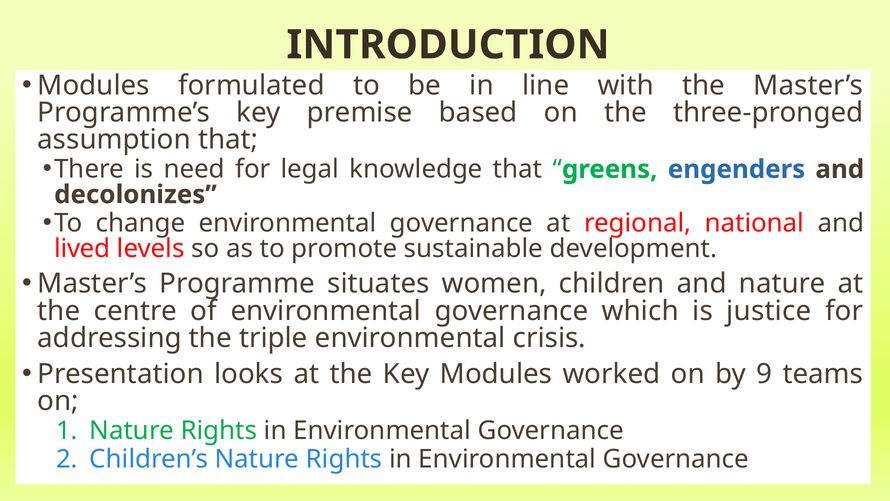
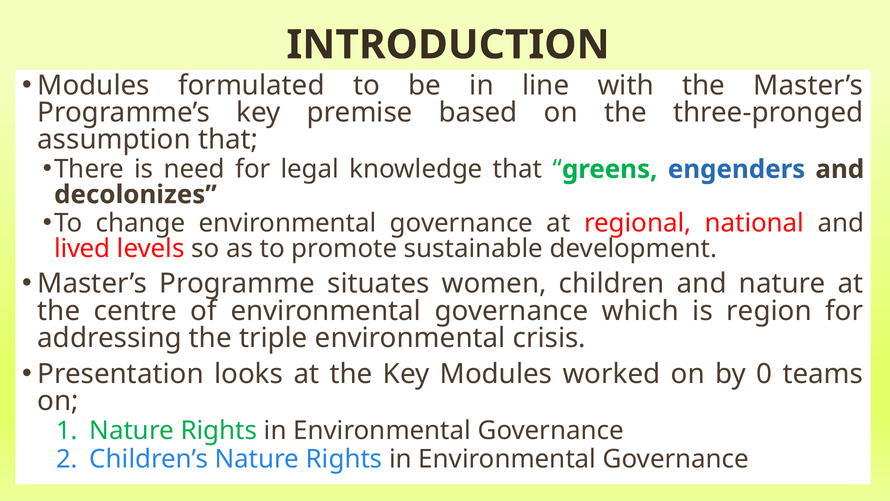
justice: justice -> region (769, 311)
9: 9 -> 0 (764, 374)
